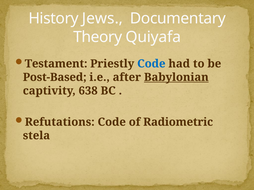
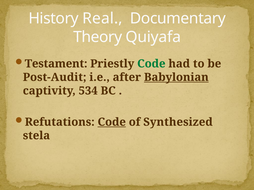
Jews: Jews -> Real (102, 18)
Code colour: blue -> green (151, 64)
Post-Based: Post-Based -> Post-Audit (55, 77)
638: 638 -> 534 (88, 91)
Code underline: none -> present (112, 122)
Radiometric: Radiometric -> Synthesized (178, 122)
